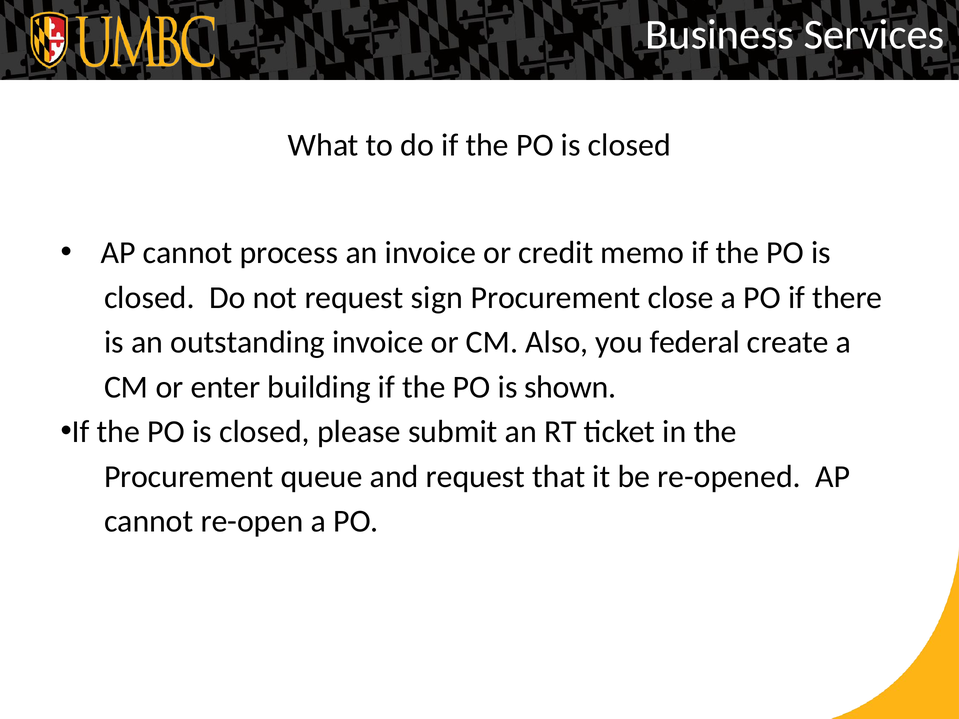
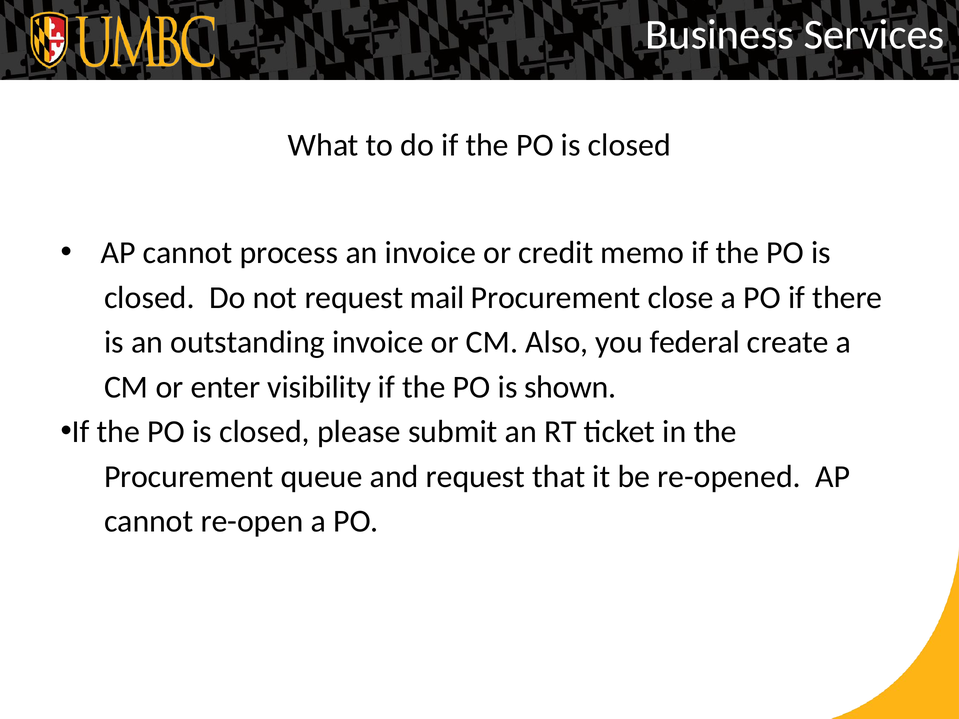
sign: sign -> mail (437, 298)
building: building -> visibility (319, 387)
